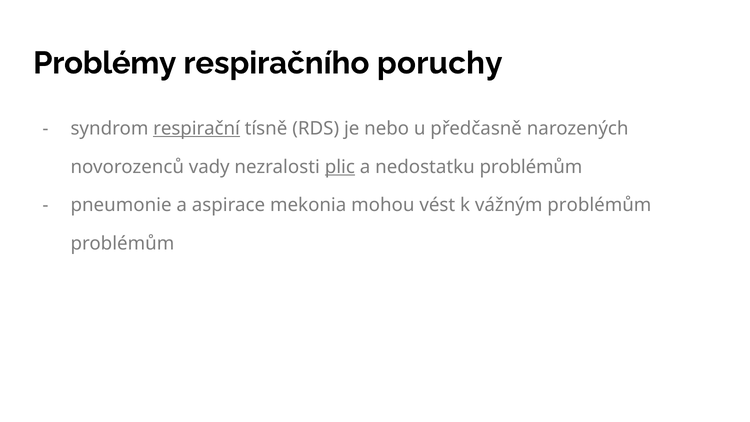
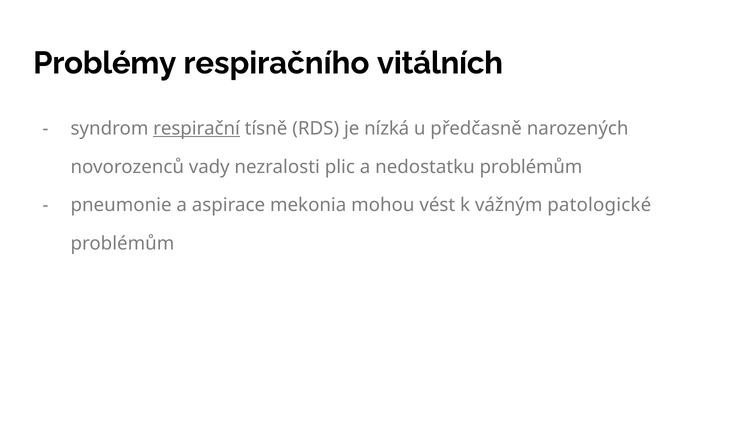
poruchy: poruchy -> vitálních (440, 63)
nebo: nebo -> nízká (387, 129)
plic underline: present -> none (340, 167)
vážným problémům: problémům -> patologické (599, 205)
